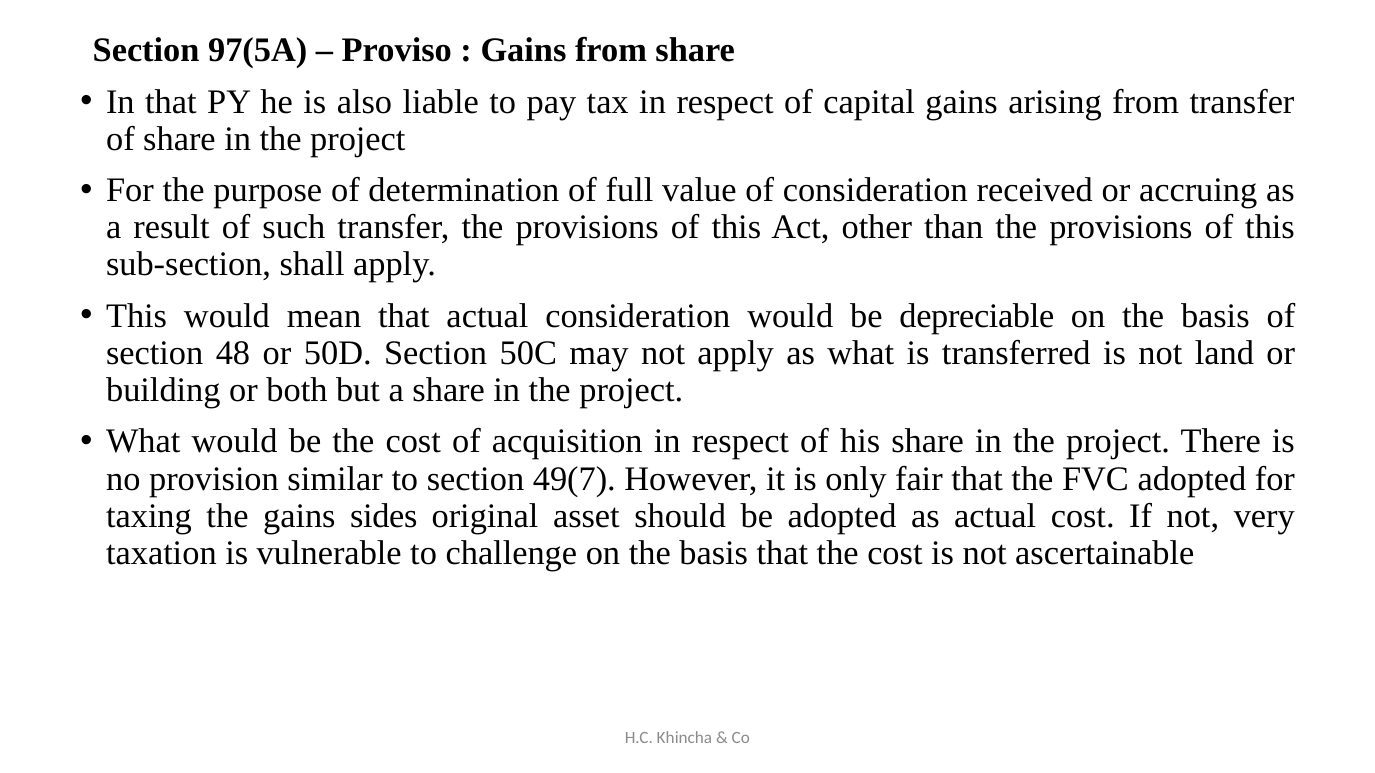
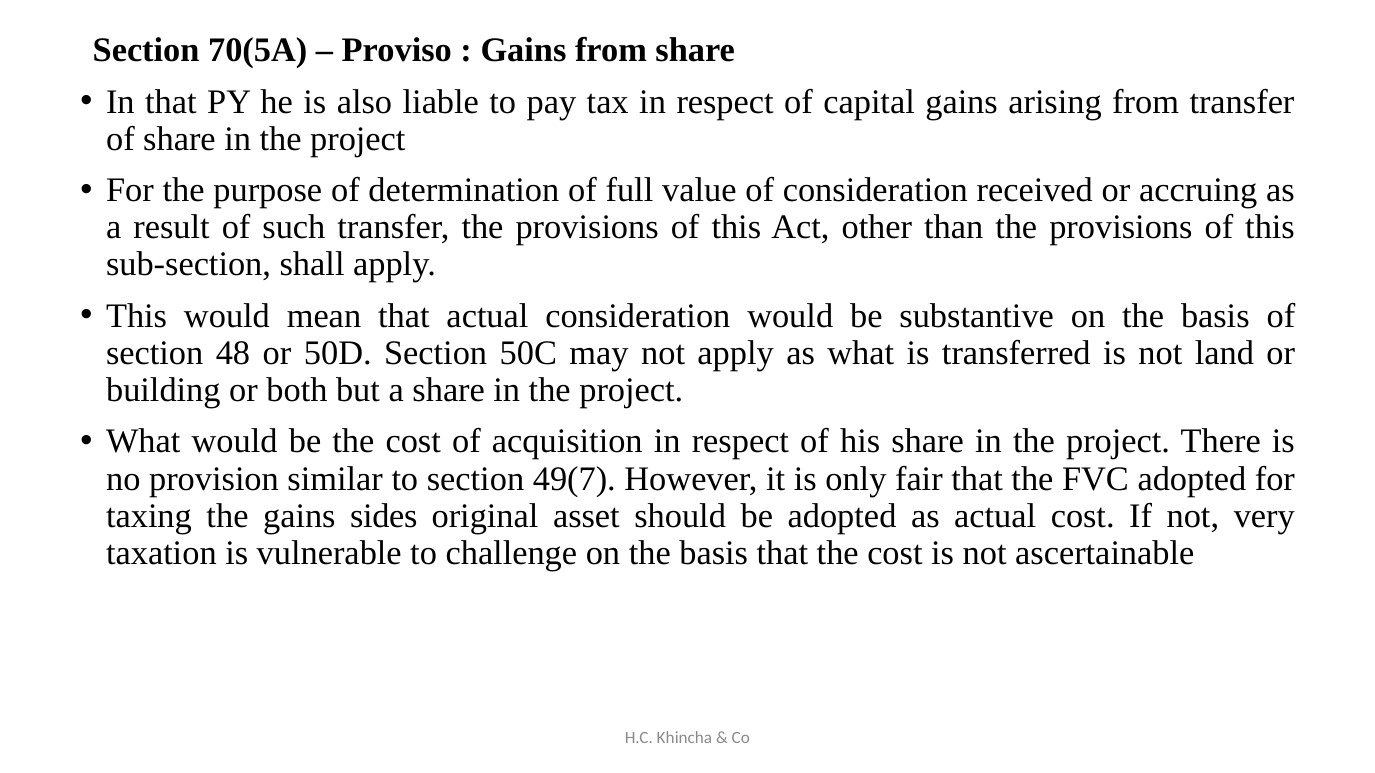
97(5A: 97(5A -> 70(5A (258, 51)
depreciable: depreciable -> substantive (977, 316)
